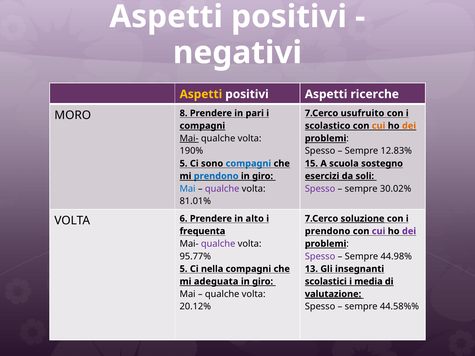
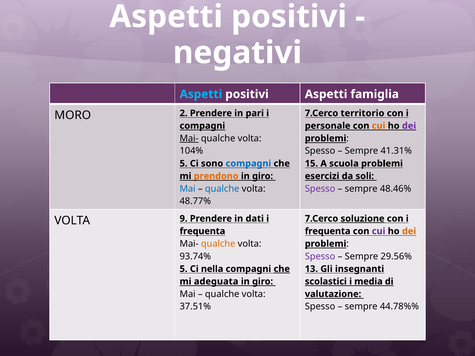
Aspetti colour: yellow -> light blue (201, 94)
ricerche: ricerche -> famiglia (375, 94)
usufruito: usufruito -> territorio (362, 113)
8: 8 -> 2 (184, 113)
scolastico: scolastico -> personale (328, 126)
dei colour: orange -> purple (409, 126)
190%: 190% -> 104% (191, 151)
12.83%: 12.83% -> 41.31% (396, 151)
scuola sostegno: sostegno -> problemi (382, 164)
prendono colour: blue -> orange (216, 176)
qualche colour: purple -> blue (222, 189)
30.02%: 30.02% -> 48.46% (396, 189)
81.01%: 81.01% -> 48.77% (195, 201)
6: 6 -> 9 (184, 219)
alto: alto -> dati (255, 219)
prendono: prendono -> frequenta (328, 231)
dei colour: purple -> orange (409, 231)
qualche colour: purple -> orange (218, 244)
95.77%: 95.77% -> 93.74% (195, 256)
44.98%: 44.98% -> 29.56% (396, 256)
che underline: none -> present (282, 269)
valutazione underline: present -> none (333, 294)
20.12%: 20.12% -> 37.51% (195, 307)
44.58%%: 44.58%% -> 44.78%% (399, 307)
